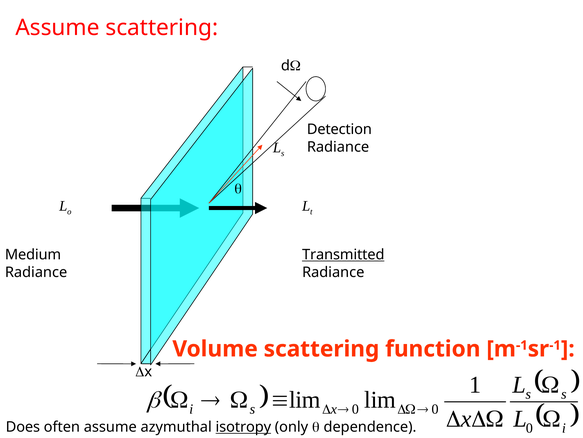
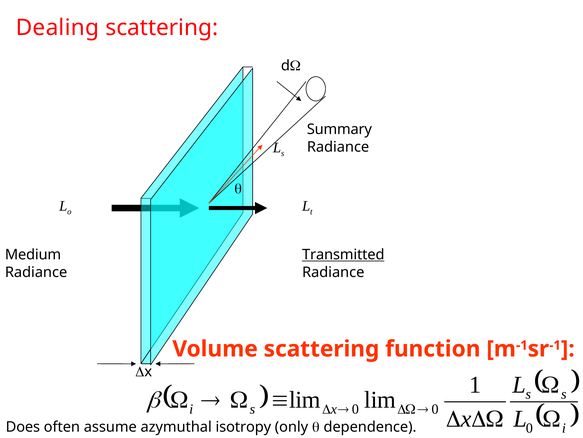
Assume: Assume -> Dealing (57, 28)
Detection: Detection -> Summary (339, 129)
isotropy underline: present -> none (243, 426)
